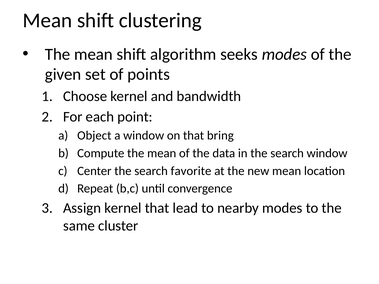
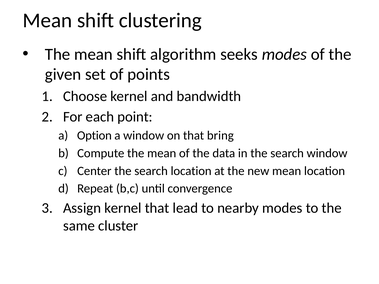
Object: Object -> Option (94, 136)
search favorite: favorite -> location (191, 171)
